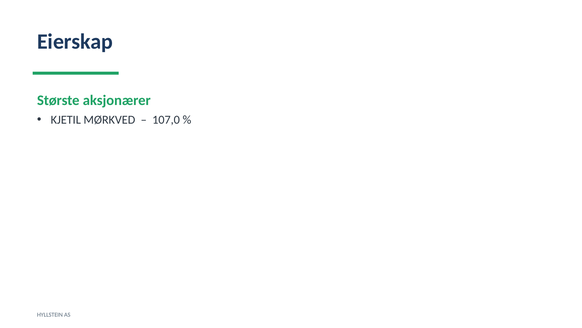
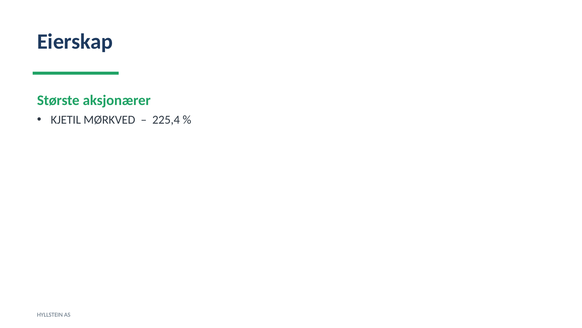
107,0: 107,0 -> 225,4 (166, 120)
